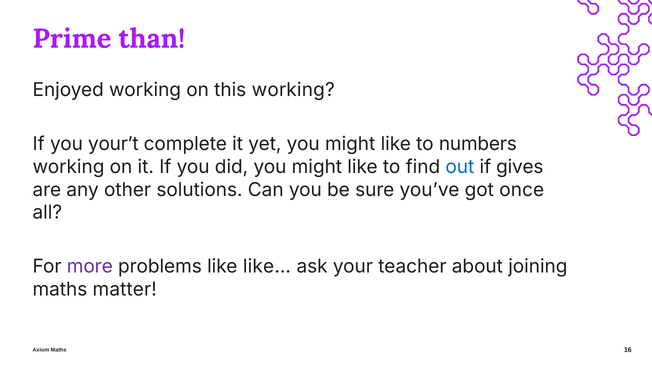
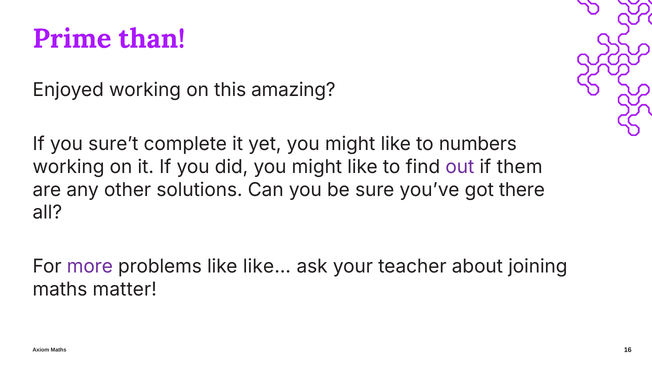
this working: working -> amazing (293, 90)
your’t: your’t -> sure’t (113, 144)
out colour: blue -> purple (460, 167)
gives: gives -> them (520, 167)
once: once -> there (522, 190)
